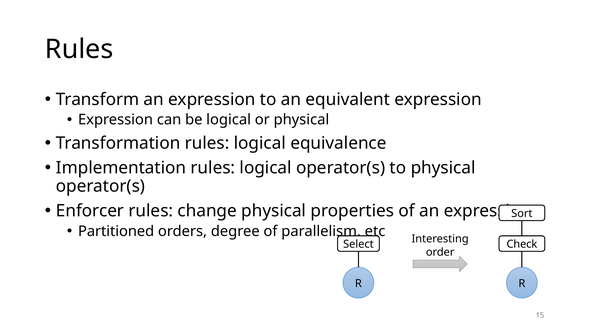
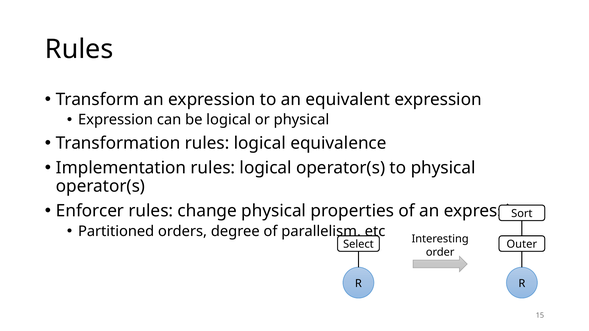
Check: Check -> Outer (522, 245)
